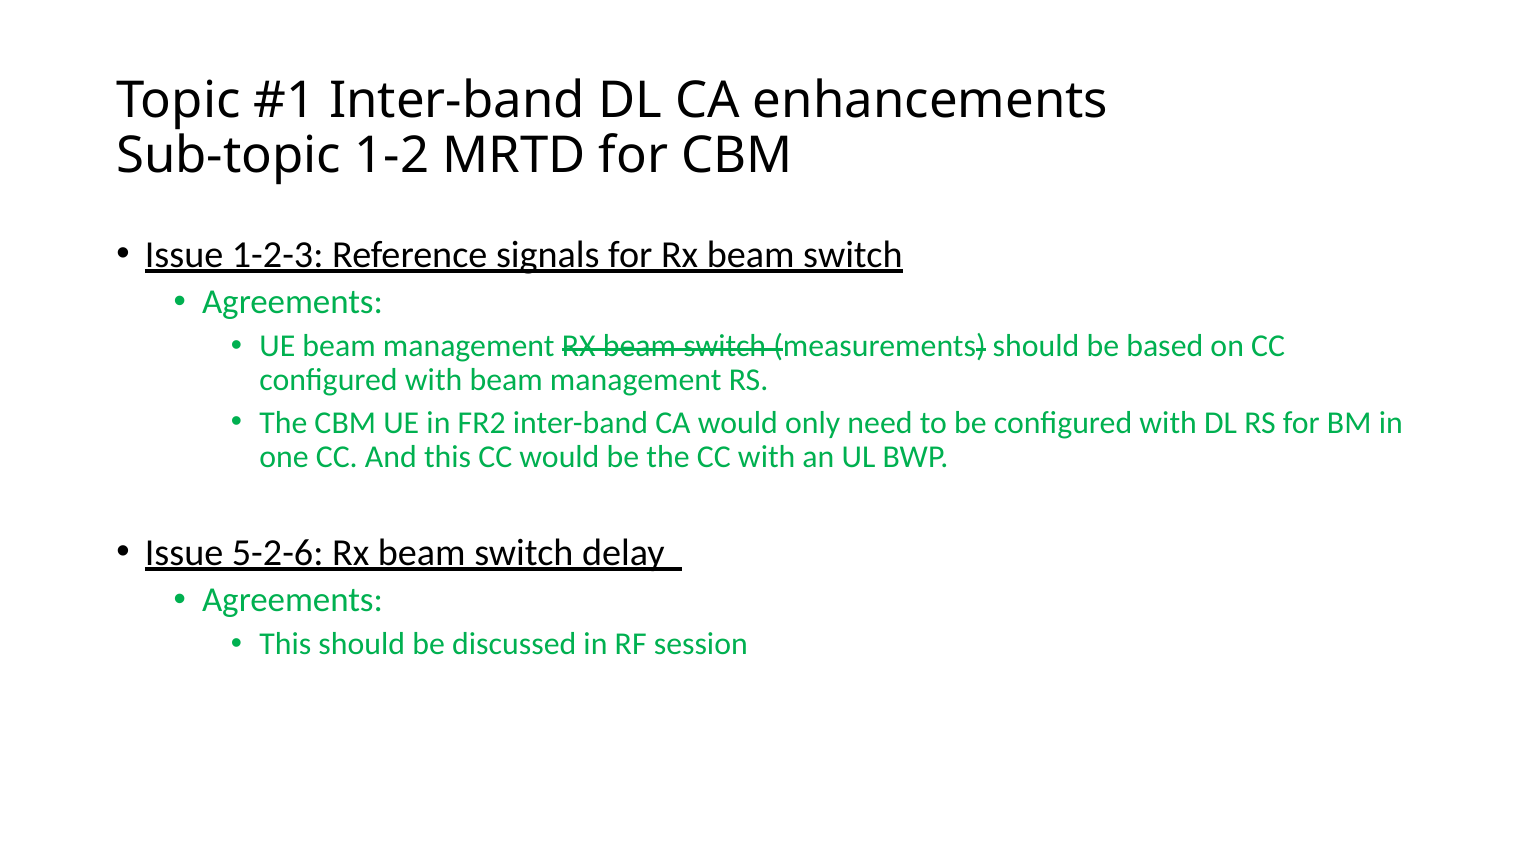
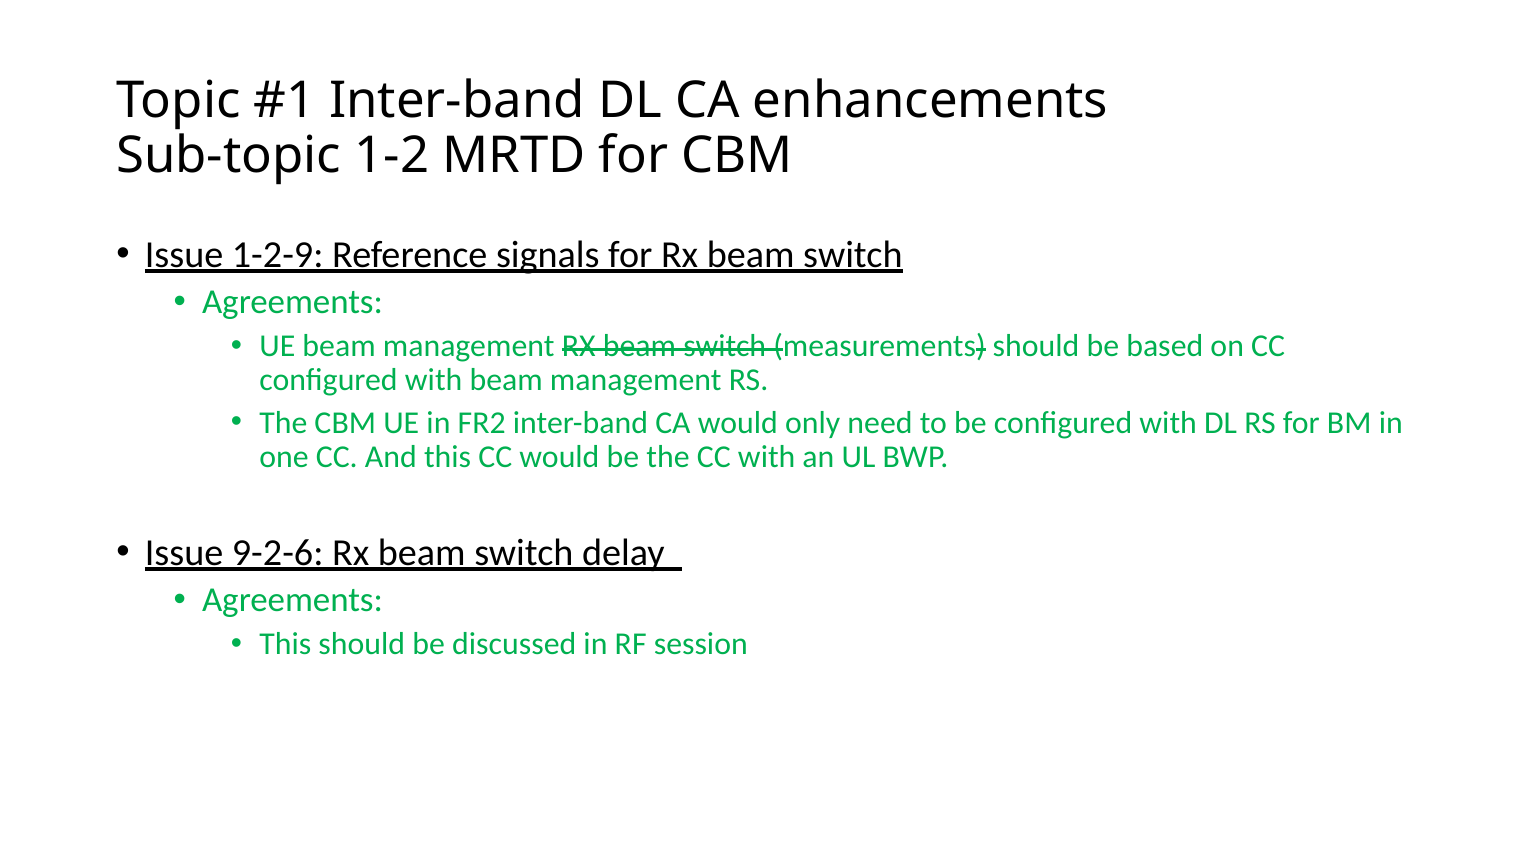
1-2-3: 1-2-3 -> 1-2-9 (278, 255)
5-2-6: 5-2-6 -> 9-2-6 (278, 553)
